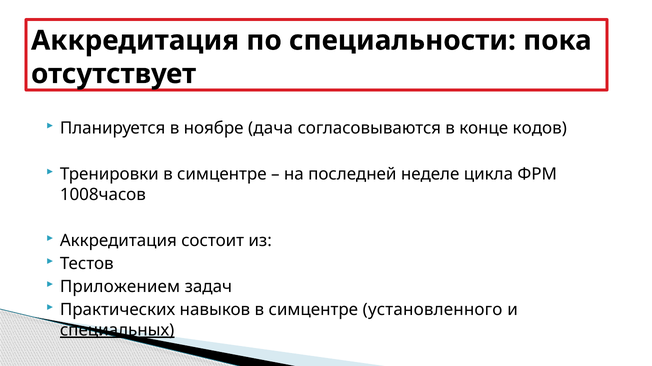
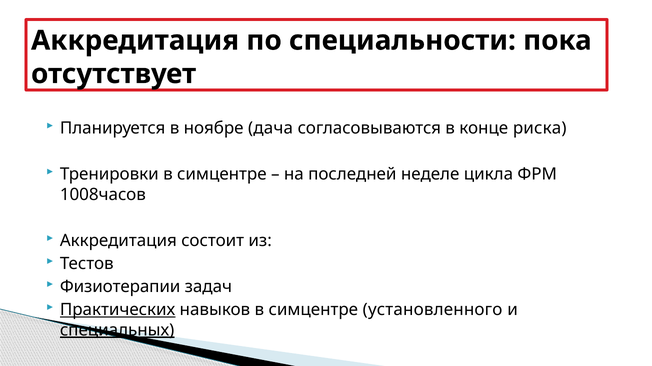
кодов: кодов -> риска (540, 128)
Приложением: Приложением -> Физиотерапии (120, 287)
Практических underline: none -> present (118, 310)
